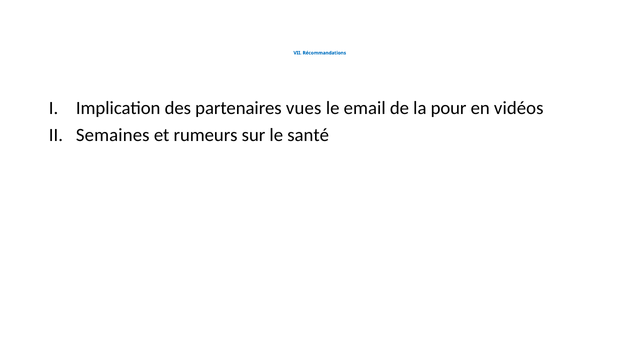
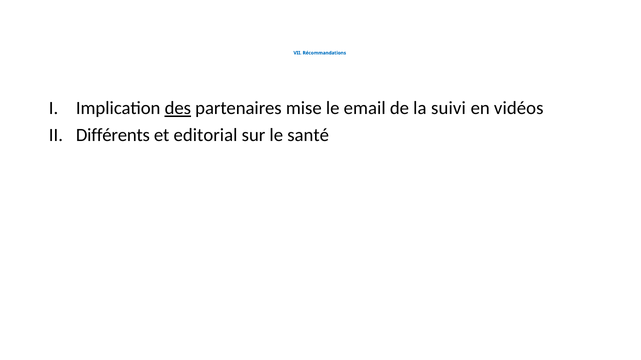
des underline: none -> present (178, 108)
vues: vues -> mise (304, 108)
pour: pour -> suivi (448, 108)
Semaines: Semaines -> Différents (113, 135)
rumeurs: rumeurs -> editorial (206, 135)
